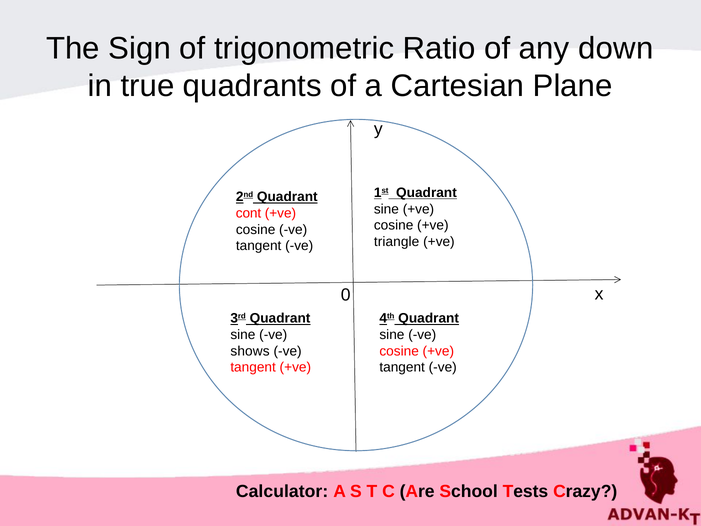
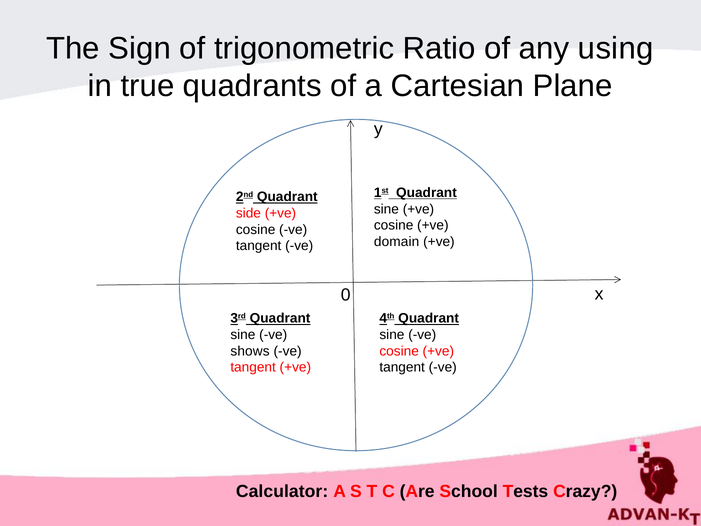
down: down -> using (616, 48)
cont: cont -> side (248, 213)
triangle: triangle -> domain (397, 242)
